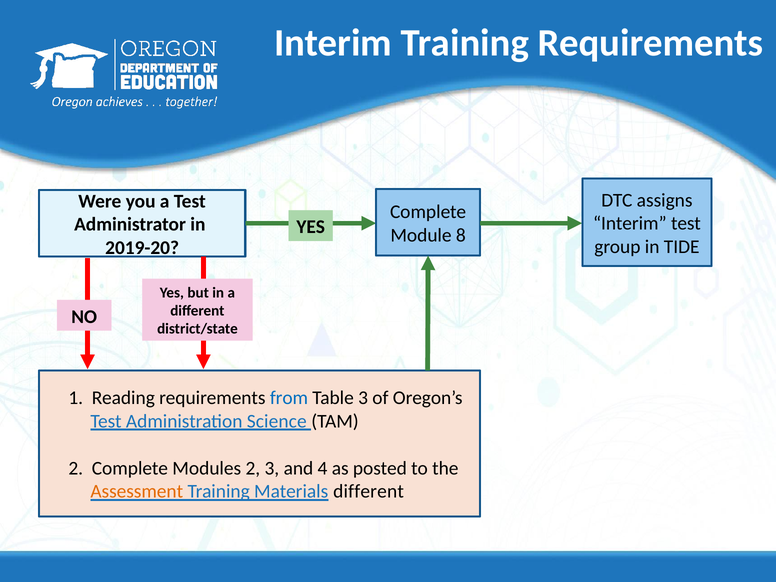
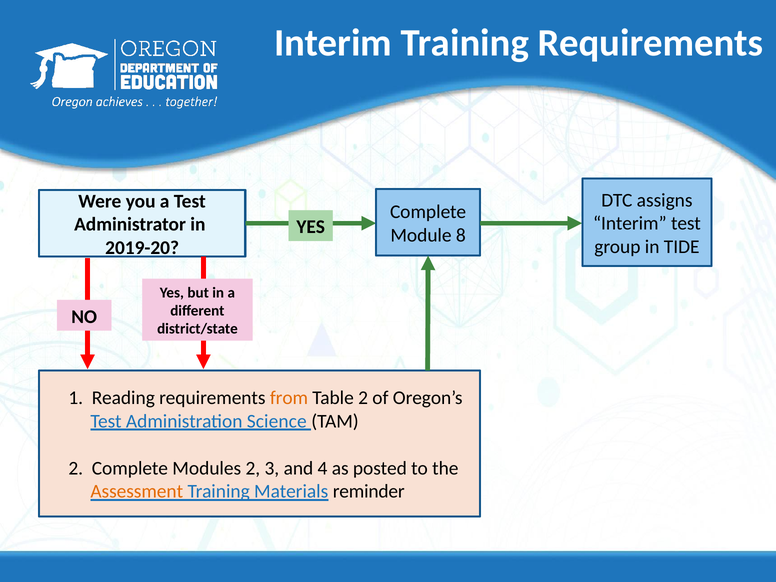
from colour: blue -> orange (289, 398)
Table 3: 3 -> 2 (363, 398)
Materials different: different -> reminder (369, 491)
